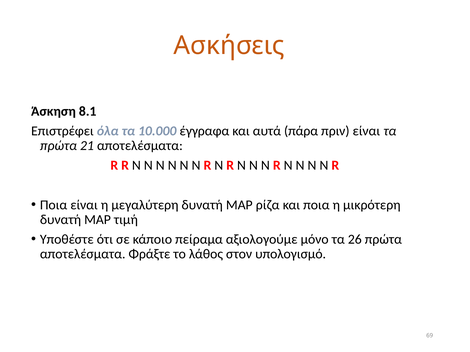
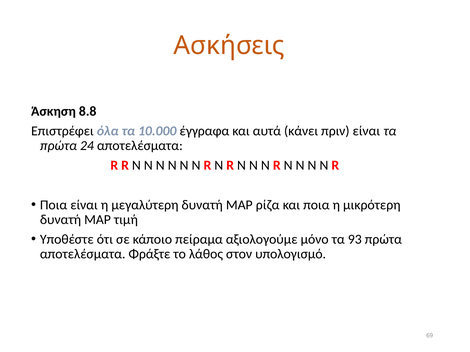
8.1: 8.1 -> 8.8 (88, 111)
πάρα: πάρα -> κάνει (301, 131)
21: 21 -> 24 (87, 146)
26: 26 -> 93 (355, 240)
